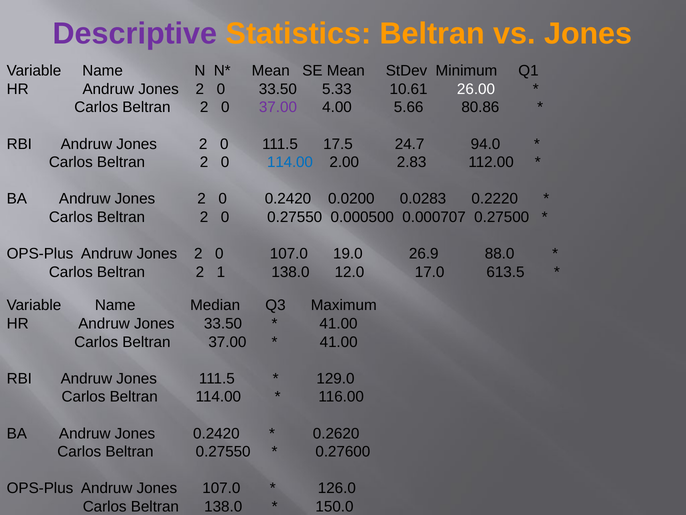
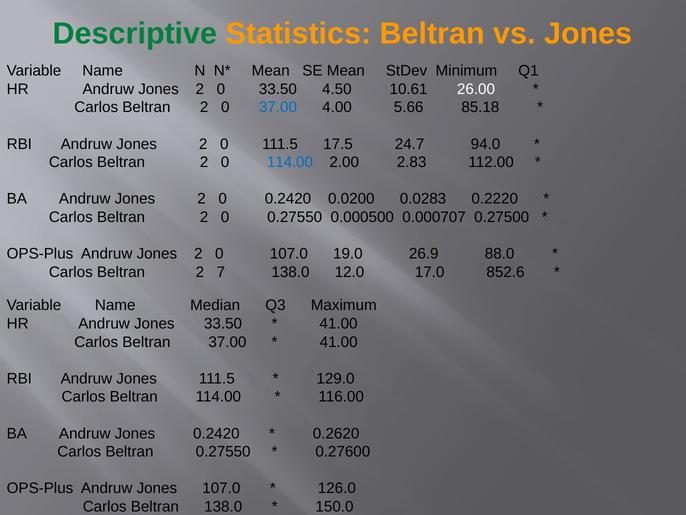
Descriptive colour: purple -> green (135, 34)
5.33: 5.33 -> 4.50 (337, 89)
37.00 colour: purple -> blue (278, 107)
80.86: 80.86 -> 85.18 (480, 107)
1: 1 -> 7 (221, 272)
613.5: 613.5 -> 852.6 (505, 272)
